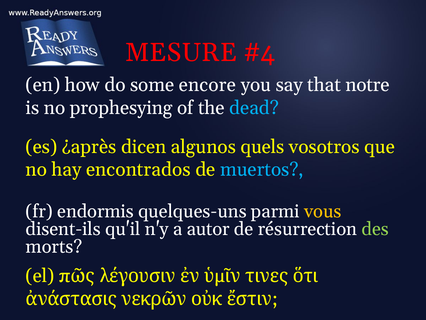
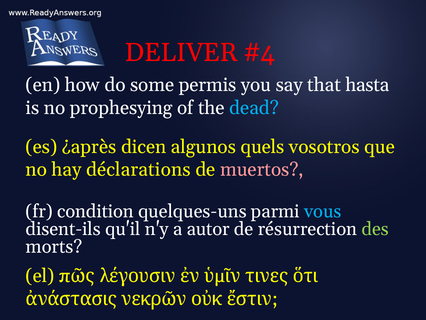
MESURE: MESURE -> DELIVER (181, 53)
encore: encore -> permis (208, 85)
notre: notre -> hasta (367, 85)
encontrados: encontrados -> déclarations (138, 169)
muertos colour: light blue -> pink (262, 169)
endormis: endormis -> condition (96, 211)
vous colour: yellow -> light blue (323, 211)
